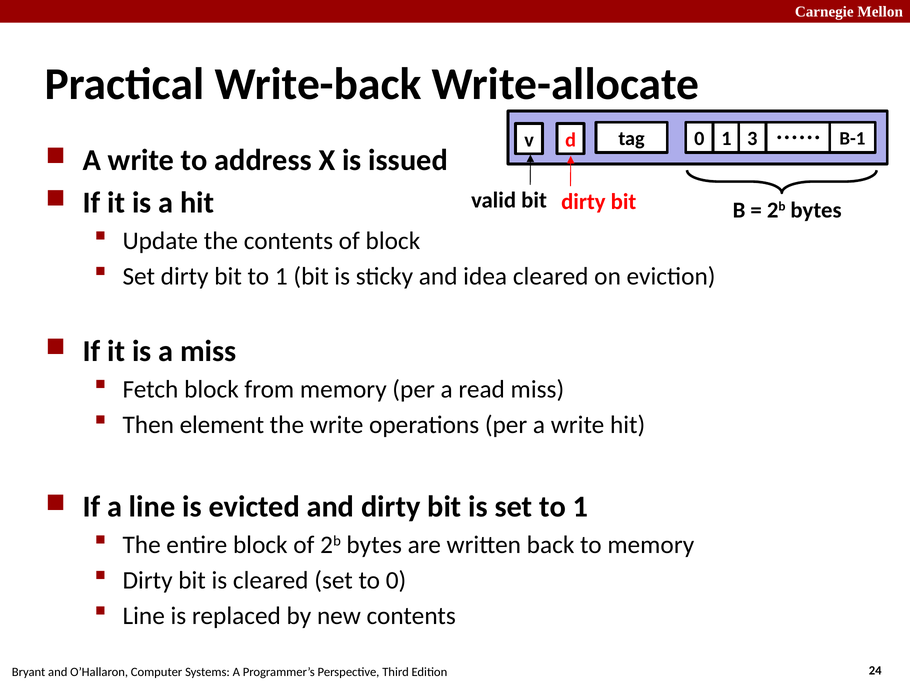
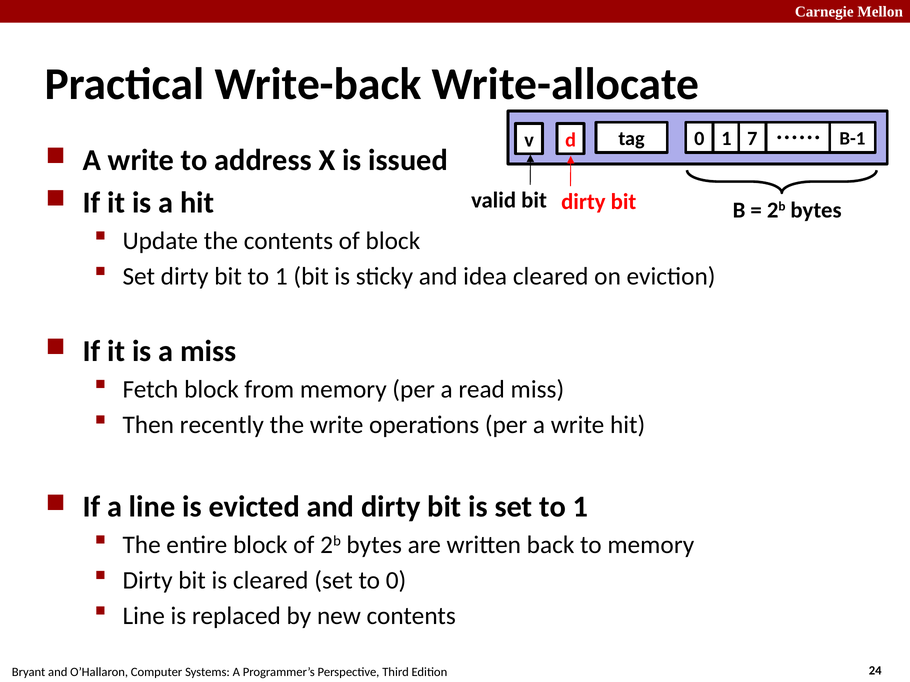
3: 3 -> 7 (752, 139)
element: element -> recently (222, 425)
